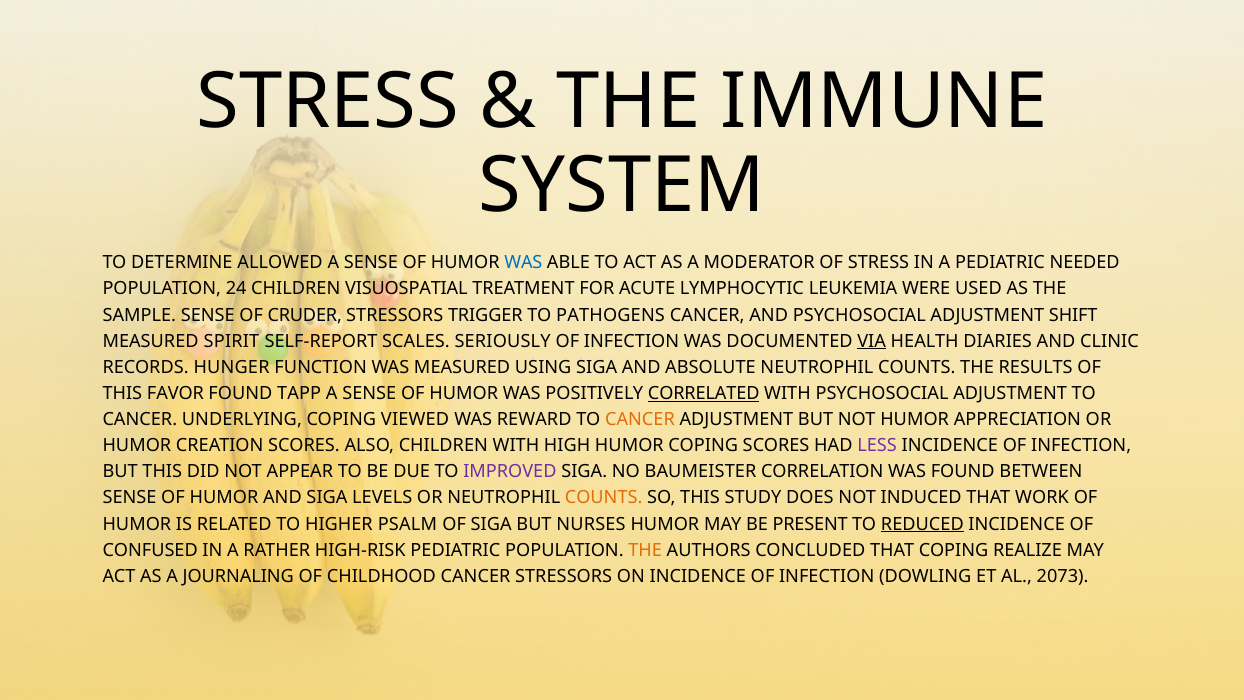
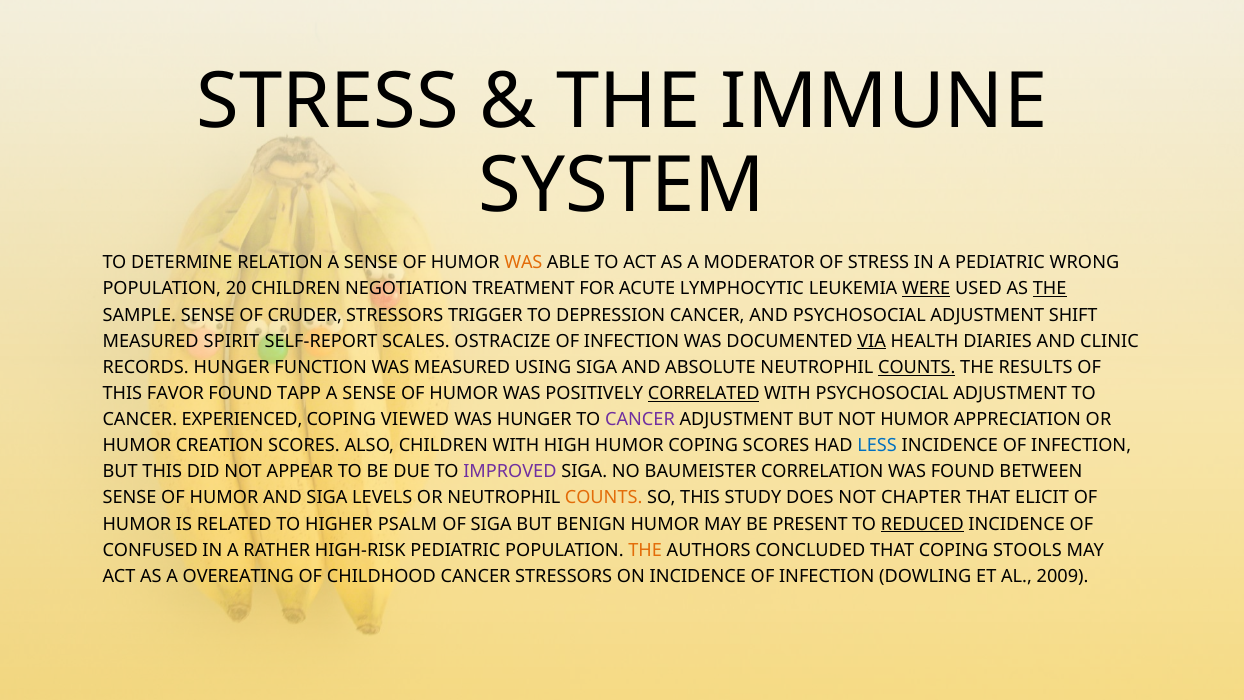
ALLOWED: ALLOWED -> RELATION (280, 263)
WAS colour: blue -> orange (523, 263)
NEEDED: NEEDED -> WRONG (1084, 263)
24: 24 -> 20 (236, 289)
VISUOSPATIAL: VISUOSPATIAL -> NEGOTIATION (406, 289)
WERE underline: none -> present (926, 289)
THE underline: none -> present (1050, 289)
PATHOGENS: PATHOGENS -> DEPRESSION (611, 315)
SERIOUSLY: SERIOUSLY -> OSTRACIZE (503, 341)
COUNTS underline: none -> present (917, 367)
UNDERLYING: UNDERLYING -> EXPERIENCED (242, 419)
WAS REWARD: REWARD -> HUNGER (534, 419)
CANCER colour: orange -> purple (640, 419)
LESS colour: purple -> blue (877, 445)
INDUCED: INDUCED -> CHAPTER (921, 498)
WORK: WORK -> ELICIT (1042, 498)
NURSES: NURSES -> BENIGN (591, 524)
REALIZE: REALIZE -> STOOLS (1027, 550)
JOURNALING: JOURNALING -> OVEREATING (238, 576)
2073: 2073 -> 2009 (1063, 576)
